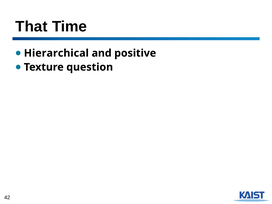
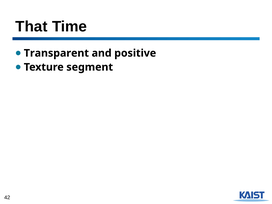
Hierarchical: Hierarchical -> Transparent (56, 53)
question: question -> segment (90, 67)
